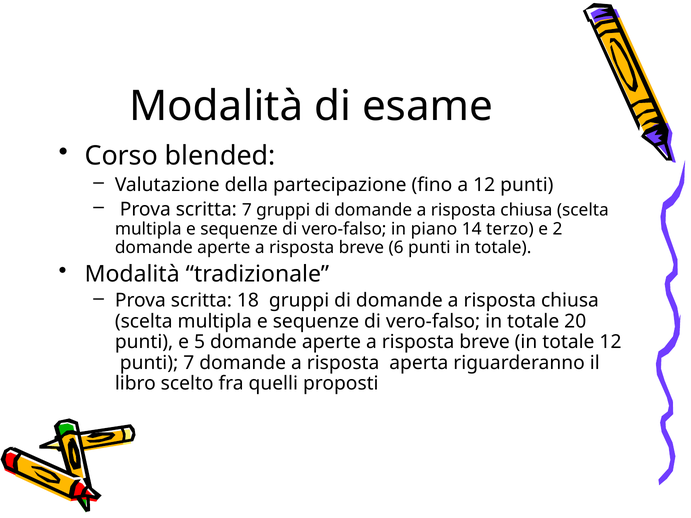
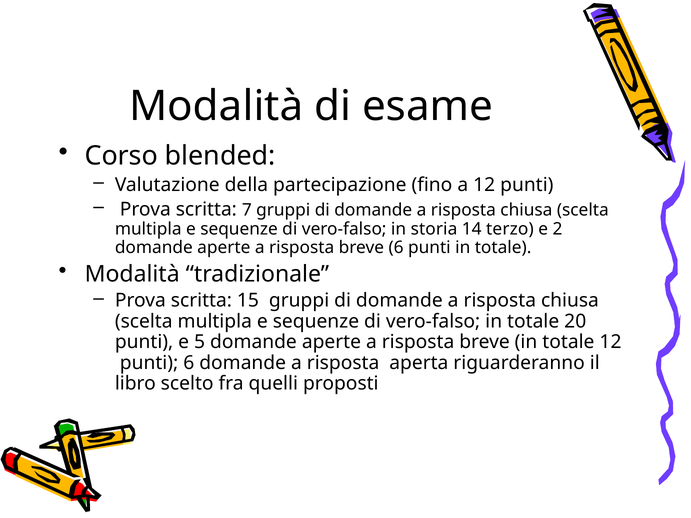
piano: piano -> storia (434, 229)
18: 18 -> 15 (248, 301)
punti 7: 7 -> 6 (189, 363)
